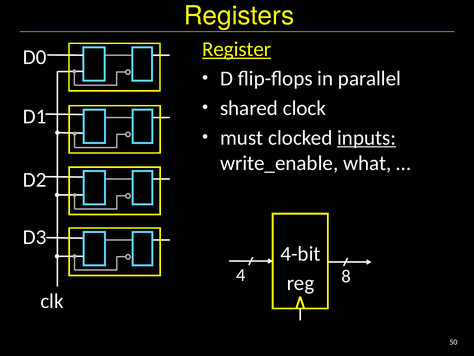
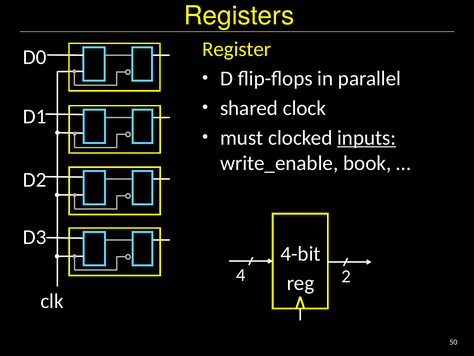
Register underline: present -> none (237, 49)
what: what -> book (367, 163)
8: 8 -> 2 (346, 276)
